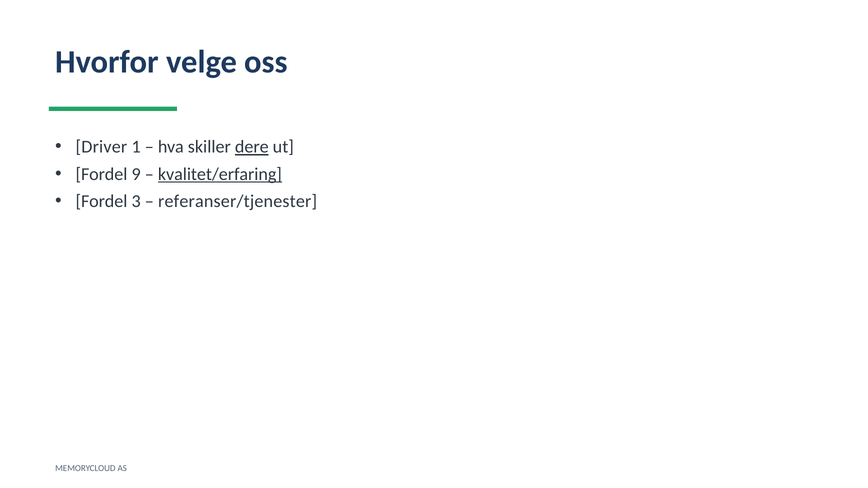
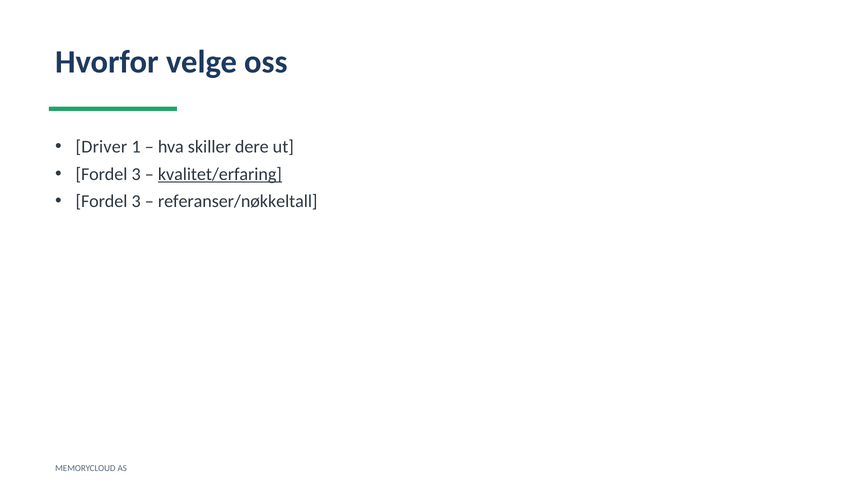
dere underline: present -> none (252, 147)
9: 9 -> 3 (136, 174)
referanser/tjenester: referanser/tjenester -> referanser/nøkkeltall (238, 201)
